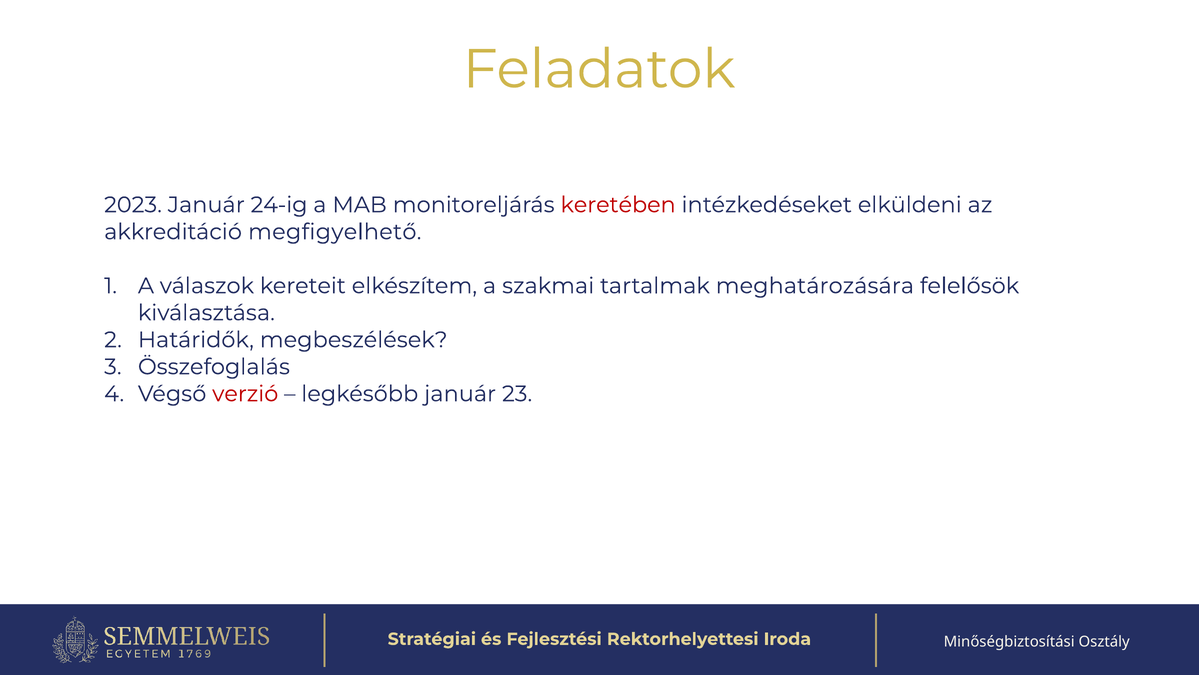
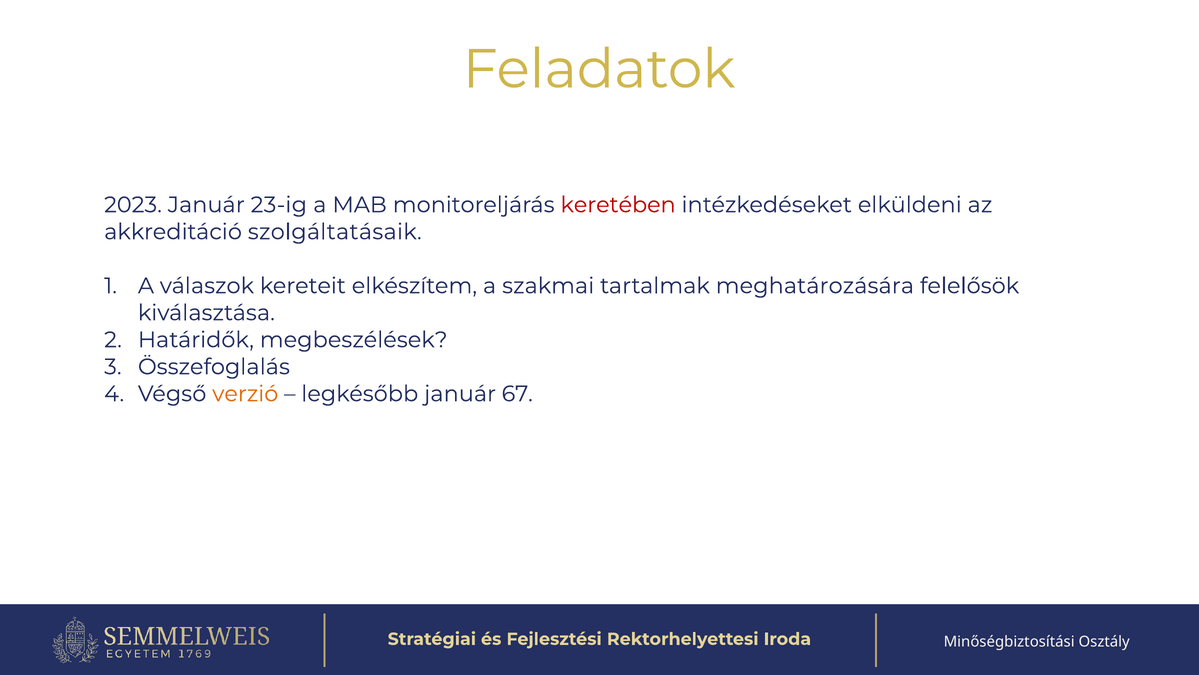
24-ig: 24-ig -> 23-ig (279, 205)
megfigyelhető: megfigyelhető -> szolgáltatásaik (335, 232)
verzió colour: red -> orange (245, 394)
23: 23 -> 67 (517, 394)
